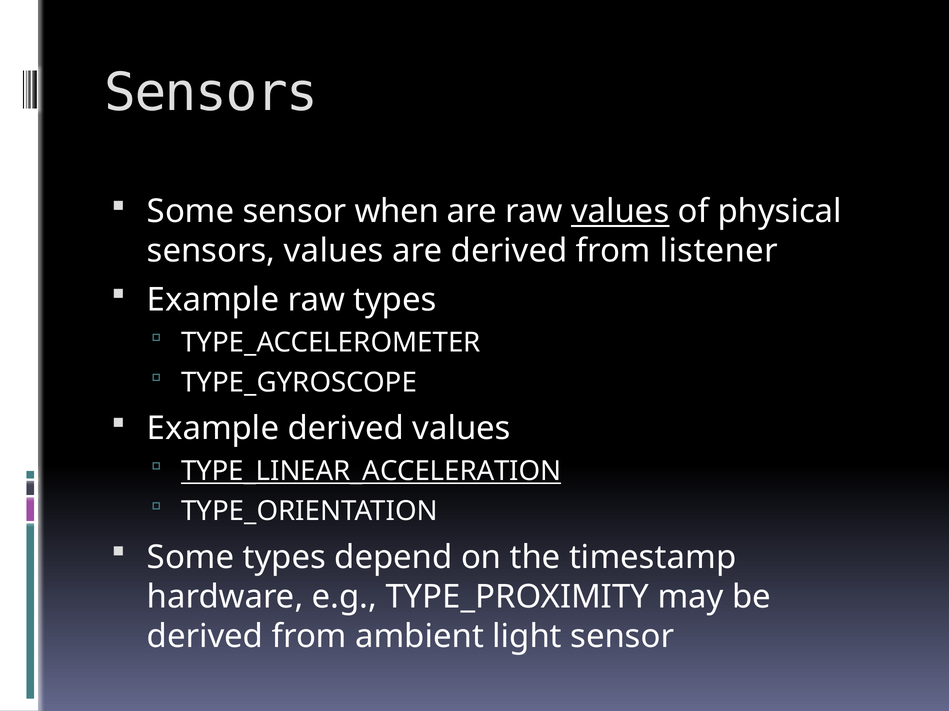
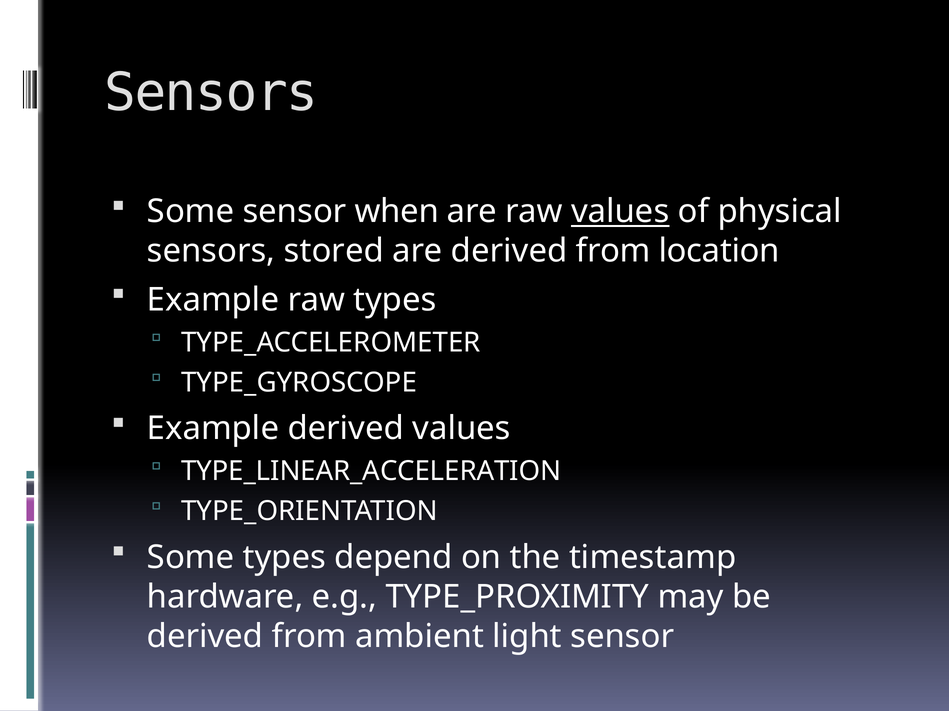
sensors values: values -> stored (334, 251)
listener: listener -> location (719, 251)
TYPE_LINEAR_ACCELERATION underline: present -> none (371, 472)
